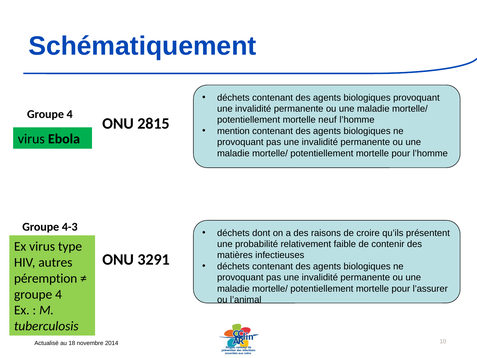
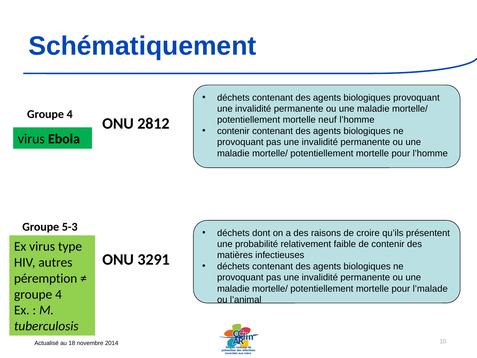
2815: 2815 -> 2812 (153, 123)
mention: mention -> contenir (233, 131)
4-3: 4-3 -> 5-3 (70, 227)
l’assurer: l’assurer -> l’malade (430, 288)
